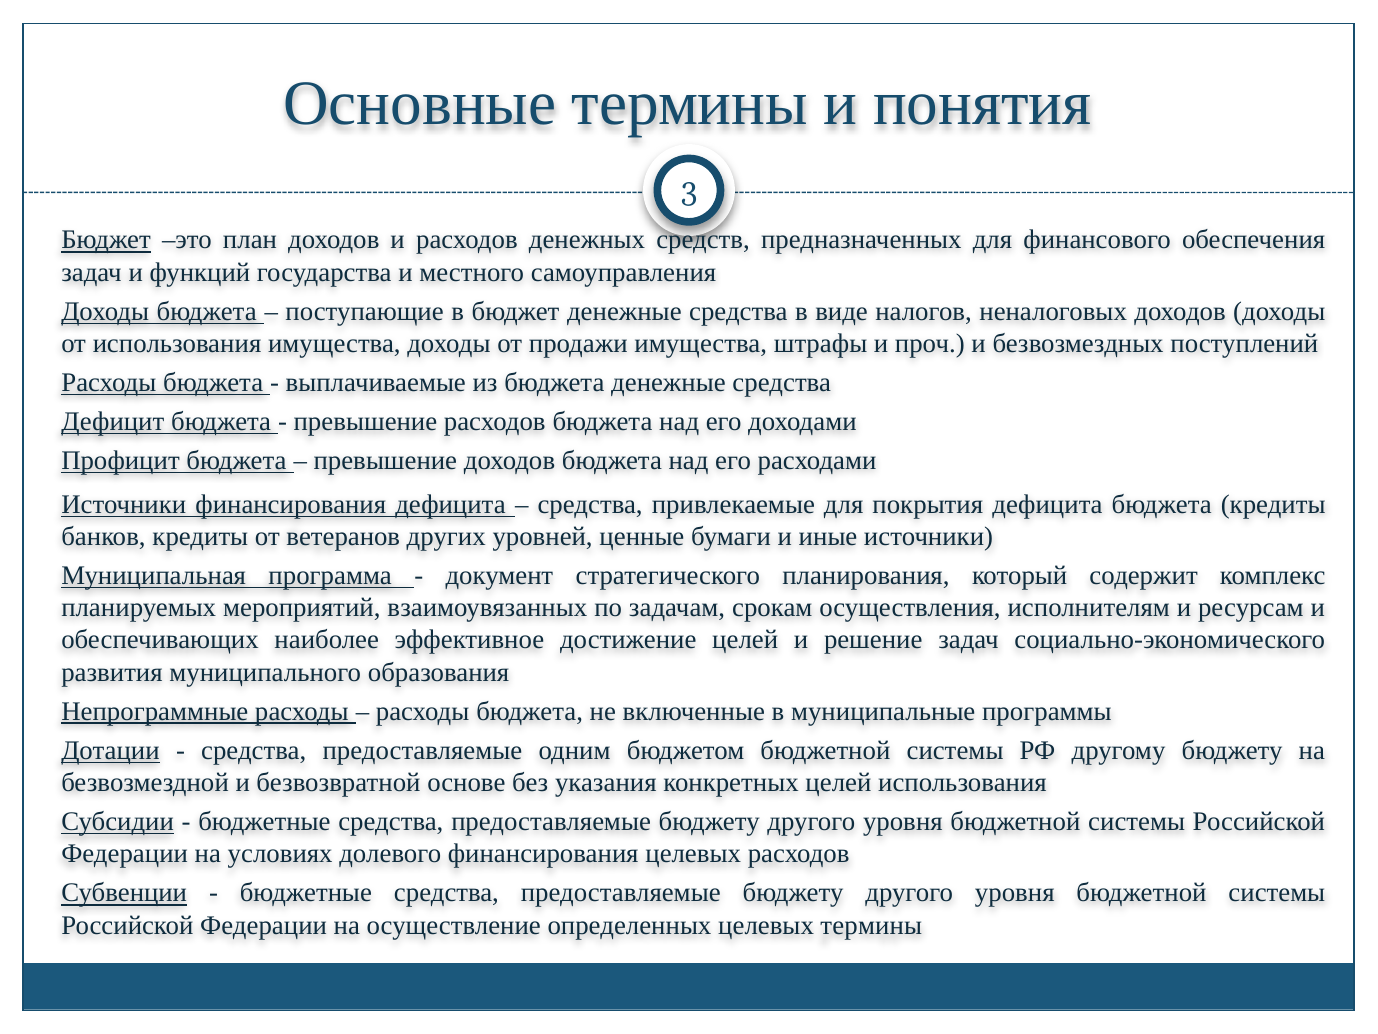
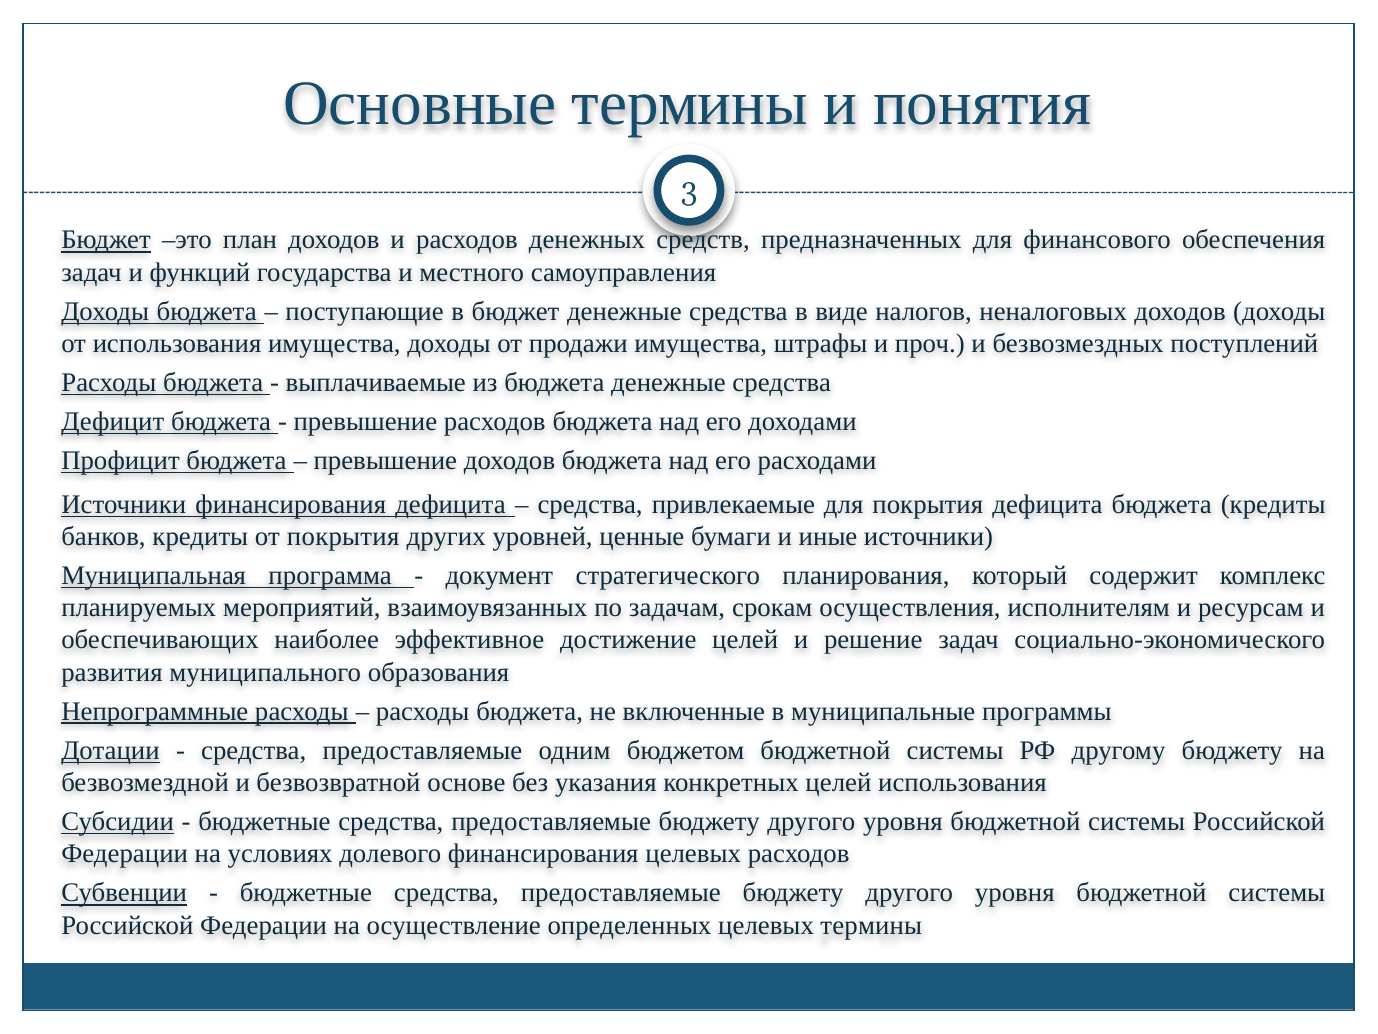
от ветеранов: ветеранов -> покрытия (343, 536)
